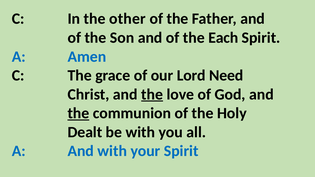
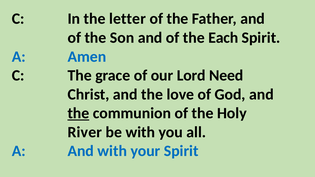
other: other -> letter (127, 19)
the underline: present -> none (152, 94)
Dealt: Dealt -> River (85, 132)
